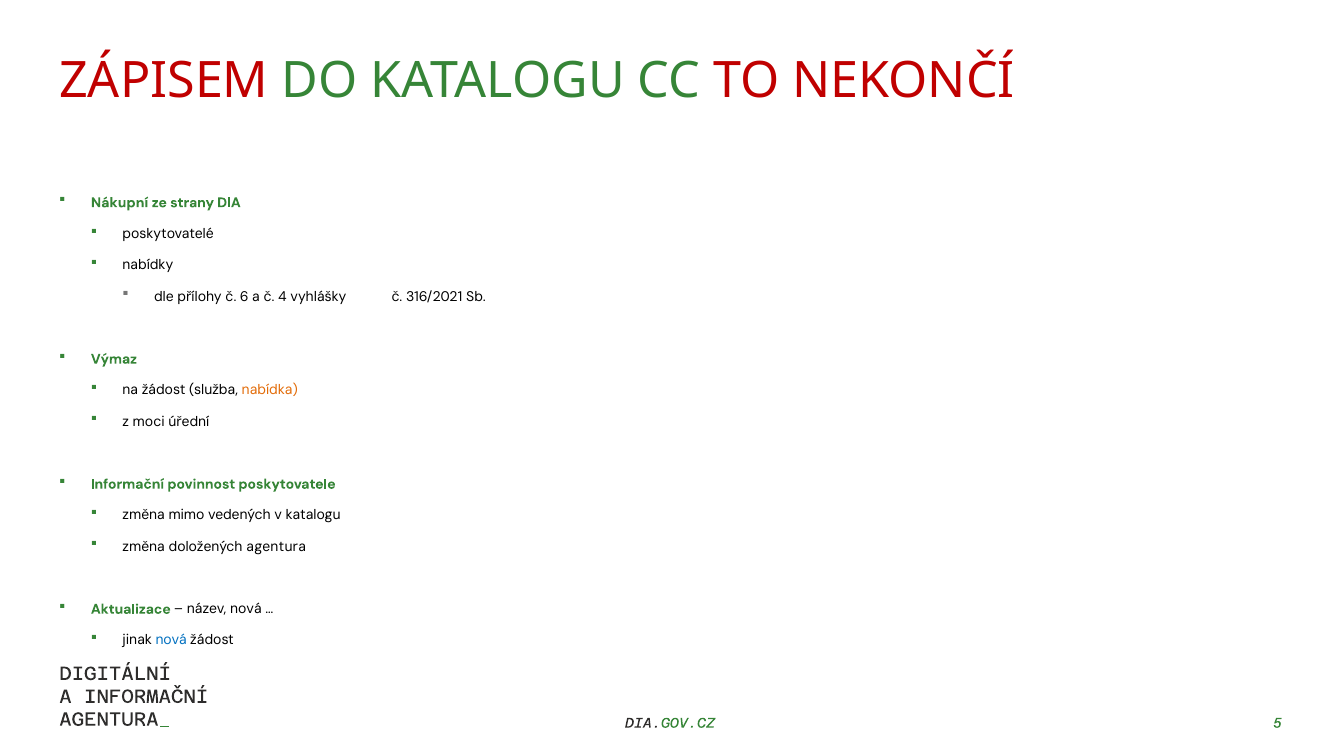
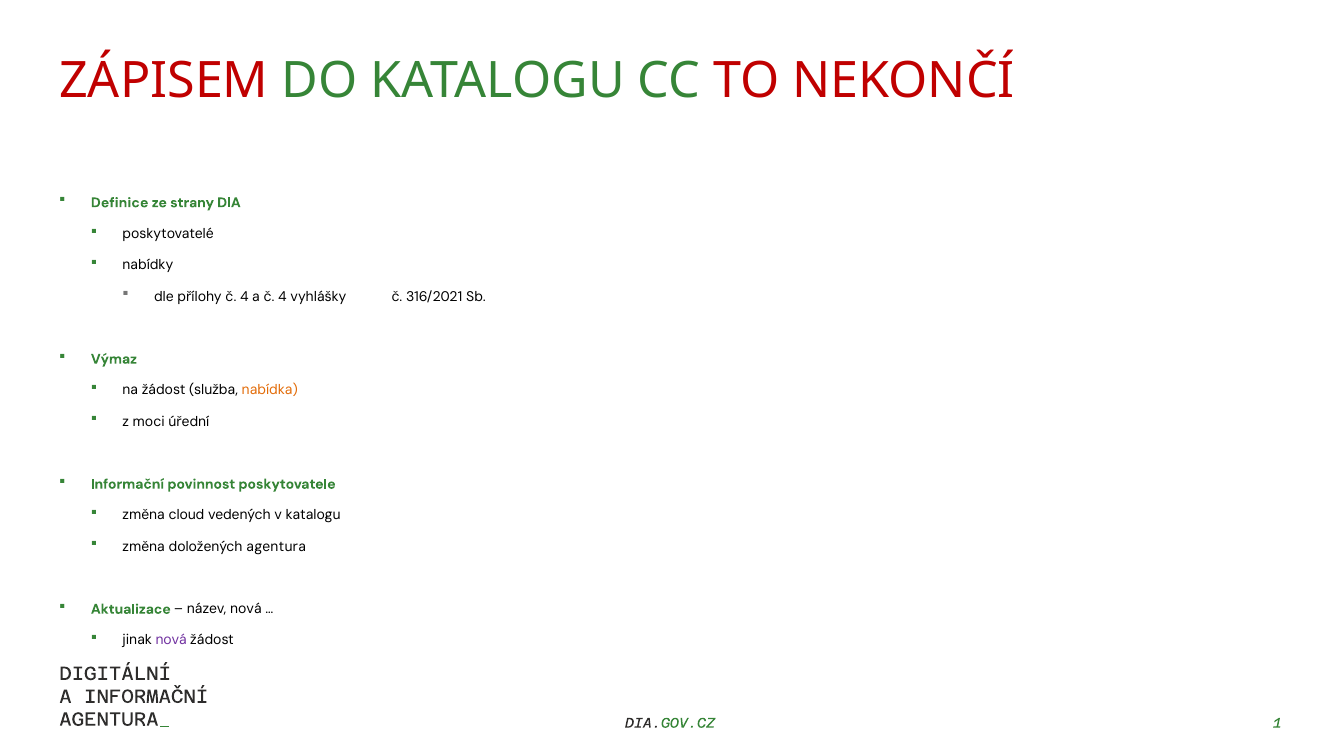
Nákupní: Nákupní -> Definice (120, 203)
přílohy č 6: 6 -> 4 (244, 296)
mimo: mimo -> cloud (186, 515)
nová colour: blue -> purple (171, 640)
5: 5 -> 1 (1277, 723)
